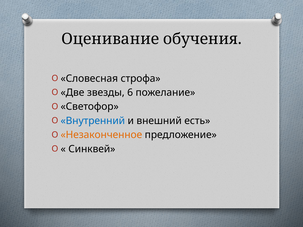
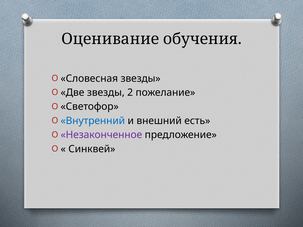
Словесная строфа: строфа -> звезды (141, 79)
6: 6 -> 2 (130, 93)
Незаконченное colour: orange -> purple (101, 135)
